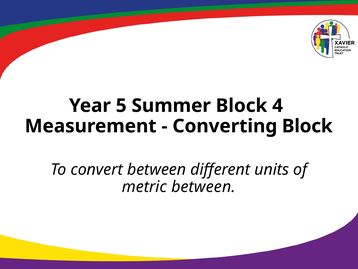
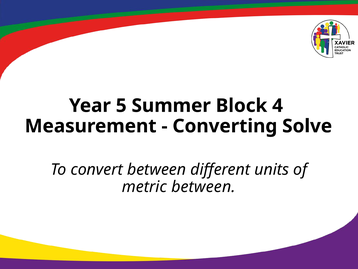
Converting Block: Block -> Solve (307, 126)
